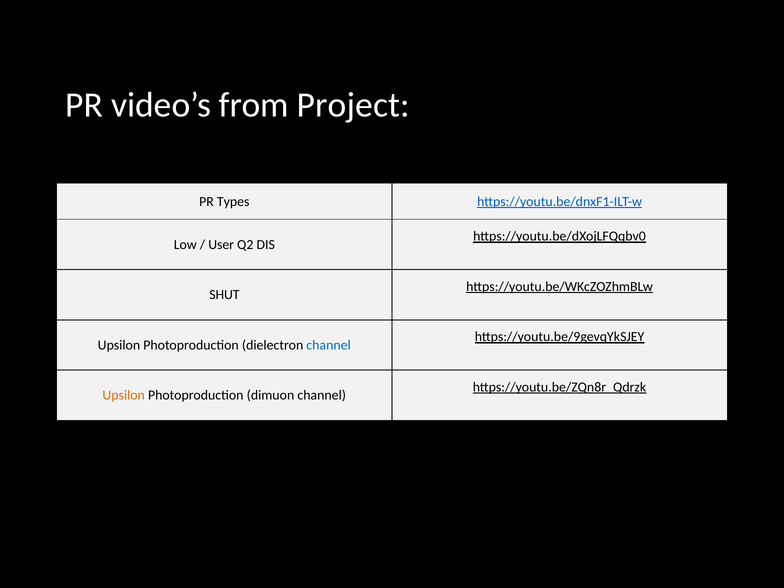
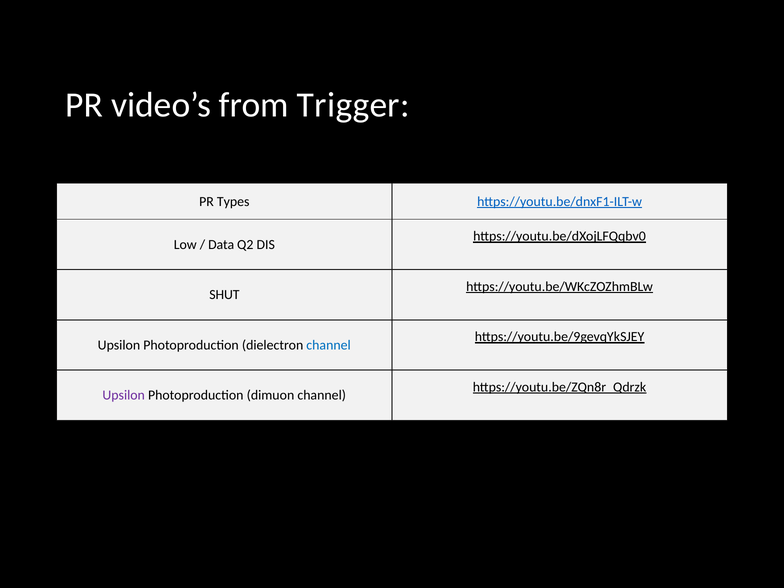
Project: Project -> Trigger (353, 105)
User: User -> Data (221, 245)
Upsilon colour: orange -> purple (124, 396)
